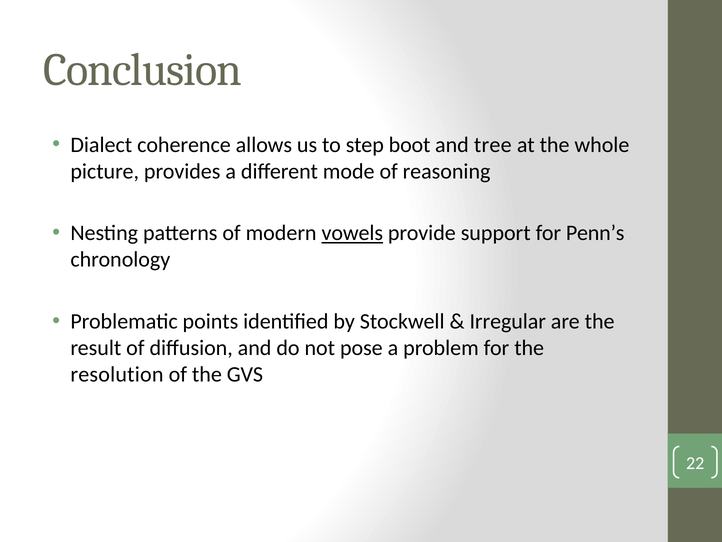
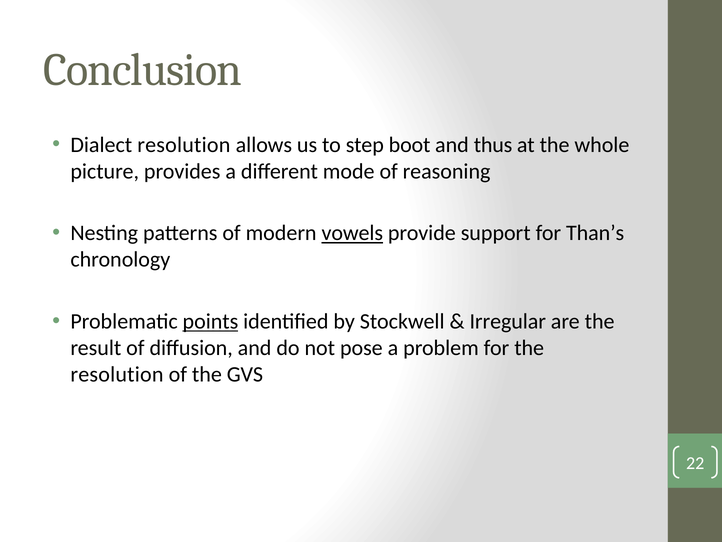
Dialect coherence: coherence -> resolution (184, 145)
tree: tree -> thus (493, 145)
Penn’s: Penn’s -> Than’s (595, 233)
points underline: none -> present (210, 321)
